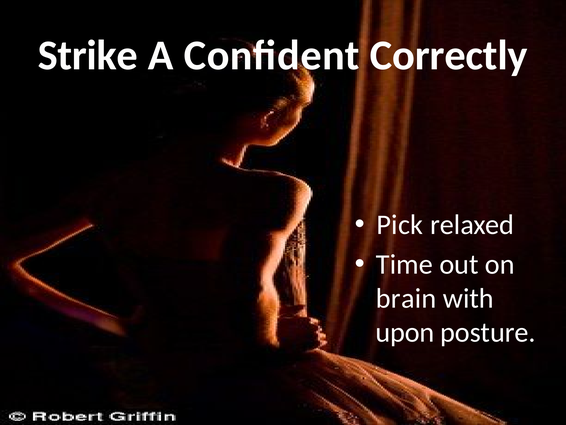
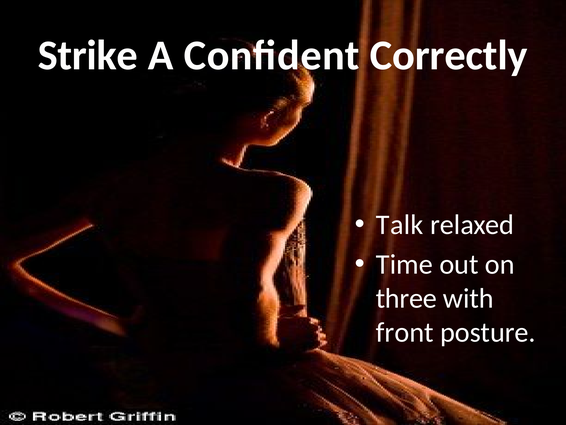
Pick: Pick -> Talk (400, 225)
brain: brain -> three (406, 298)
upon: upon -> front (405, 332)
